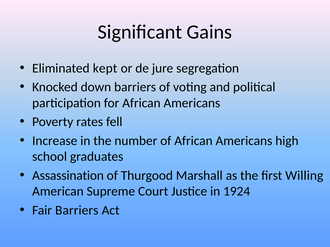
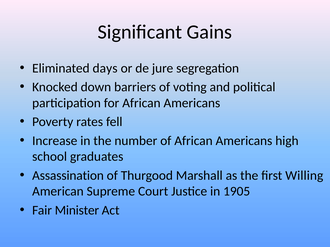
kept: kept -> days (105, 68)
1924: 1924 -> 1905 (237, 192)
Fair Barriers: Barriers -> Minister (77, 211)
